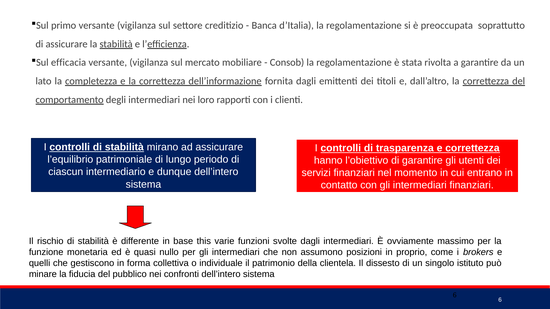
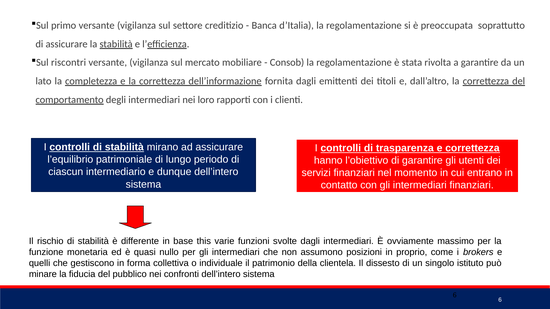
efficacia: efficacia -> riscontri (69, 63)
